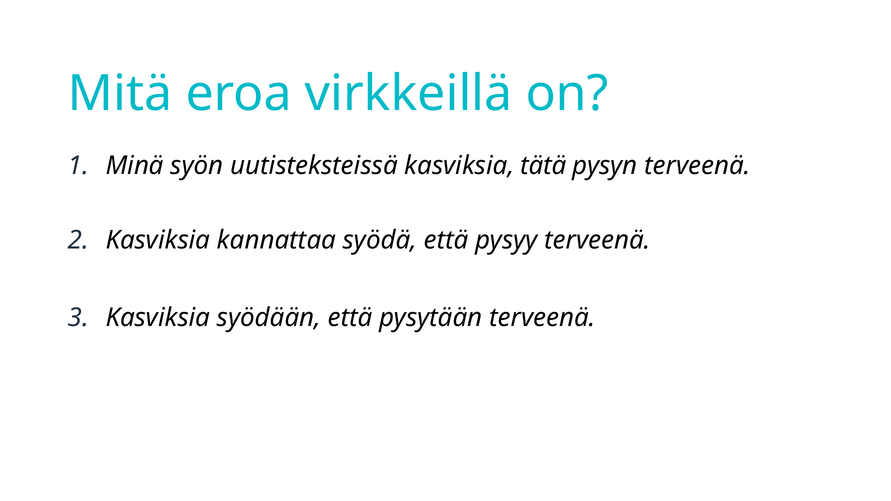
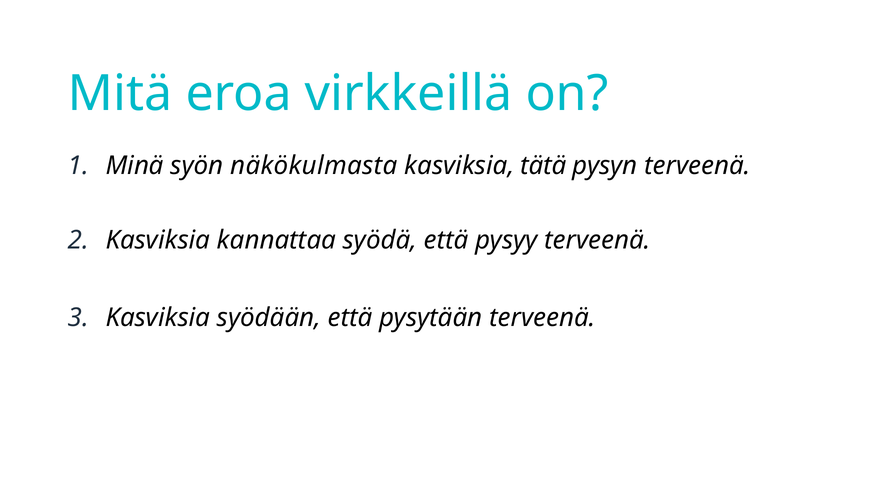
uutisteksteissä: uutisteksteissä -> näkökulmasta (314, 166)
